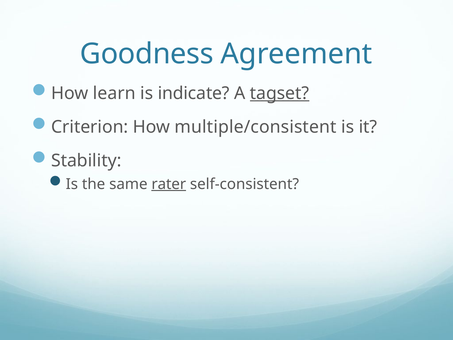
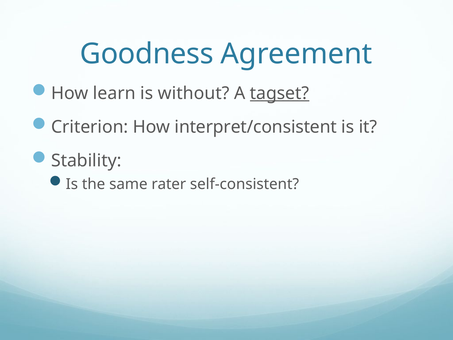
indicate: indicate -> without (194, 93)
multiple/consistent: multiple/consistent -> interpret/consistent (256, 127)
rater underline: present -> none (169, 184)
